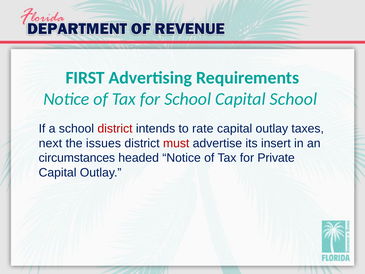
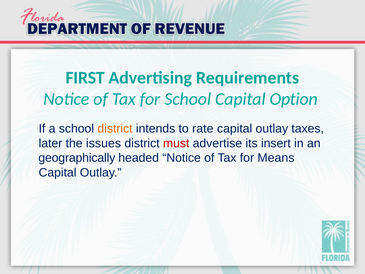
Capital School: School -> Option (294, 99)
district colour: red -> orange (115, 129)
next: next -> later (50, 143)
circumstances: circumstances -> geographically (77, 158)
Private: Private -> Means (276, 158)
